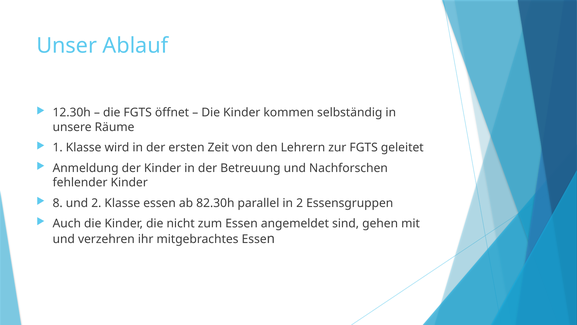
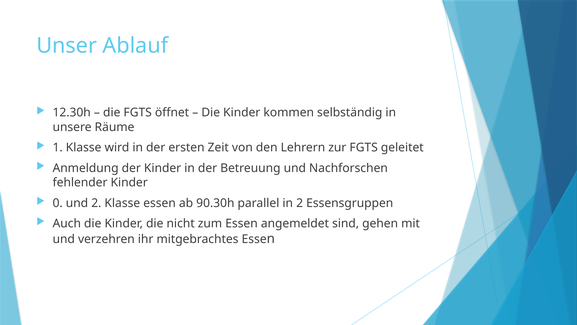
8: 8 -> 0 (58, 203)
82.30h: 82.30h -> 90.30h (215, 203)
